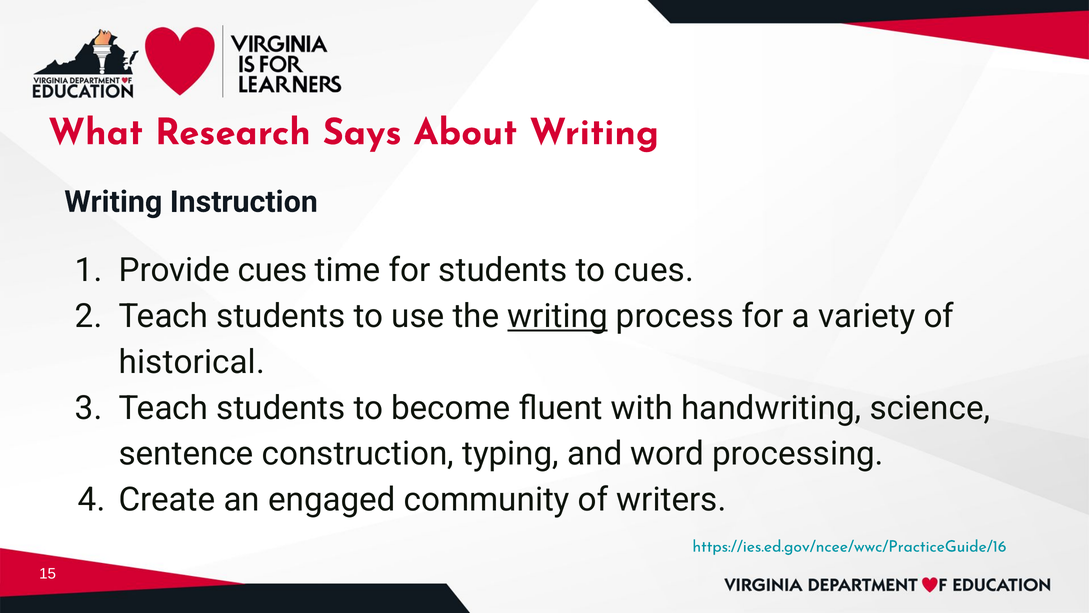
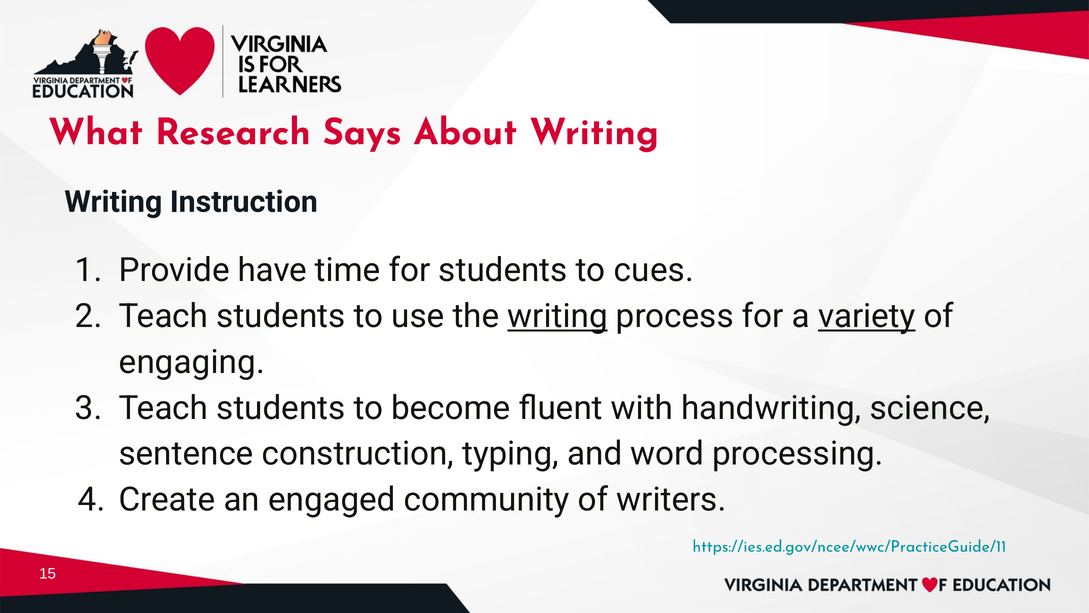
Provide cues: cues -> have (272, 270)
variety underline: none -> present (867, 316)
historical: historical -> engaging (192, 362)
https://ies.ed.gov/ncee/wwc/PracticeGuide/16: https://ies.ed.gov/ncee/wwc/PracticeGuide/16 -> https://ies.ed.gov/ncee/wwc/PracticeGuide/11 (849, 546)
